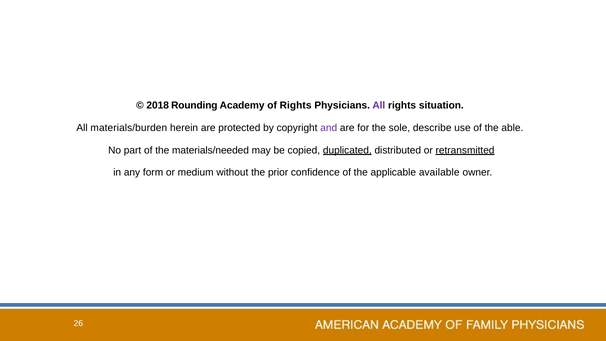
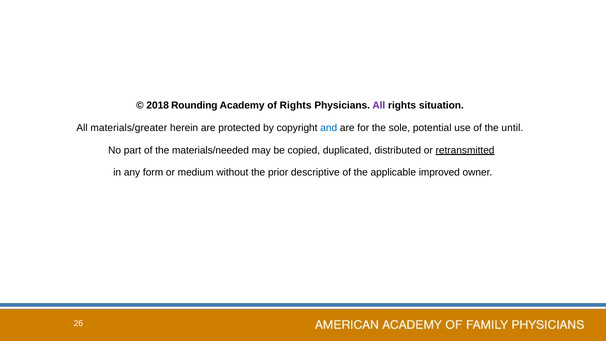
materials/burden: materials/burden -> materials/greater (129, 128)
and colour: purple -> blue (329, 128)
describe: describe -> potential (432, 128)
able: able -> until (512, 128)
duplicated underline: present -> none (347, 150)
confidence: confidence -> descriptive (315, 173)
available: available -> improved (439, 173)
